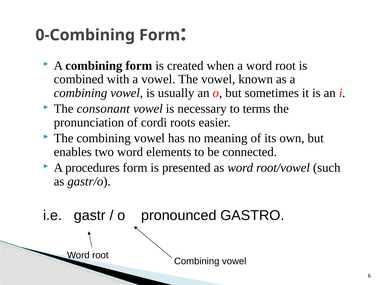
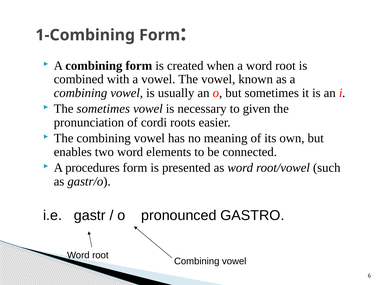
0-Combining: 0-Combining -> 1-Combining (85, 35)
The consonant: consonant -> sometimes (103, 109)
terms: terms -> given (257, 109)
